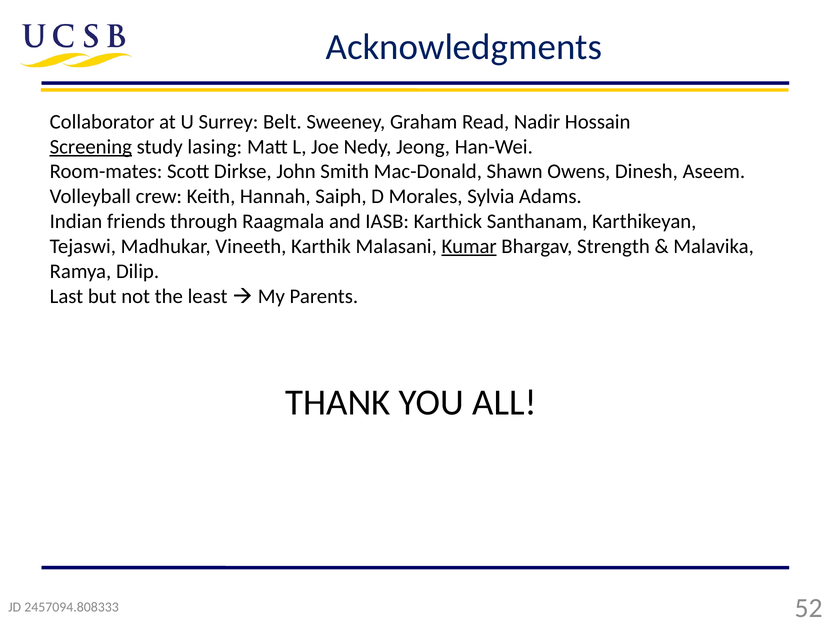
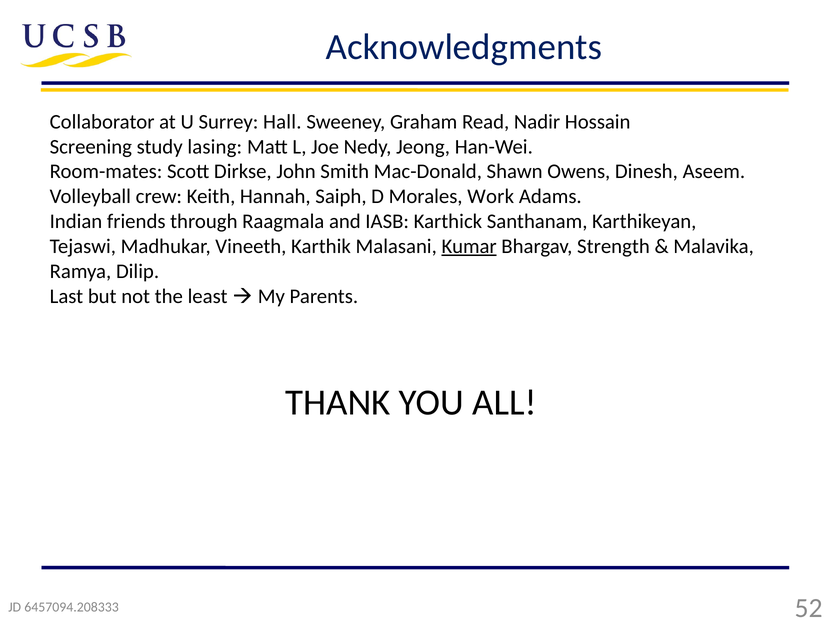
Belt: Belt -> Hall (282, 122)
Screening underline: present -> none (91, 147)
Sylvia: Sylvia -> Work (491, 197)
2457094.808333: 2457094.808333 -> 6457094.208333 (72, 608)
